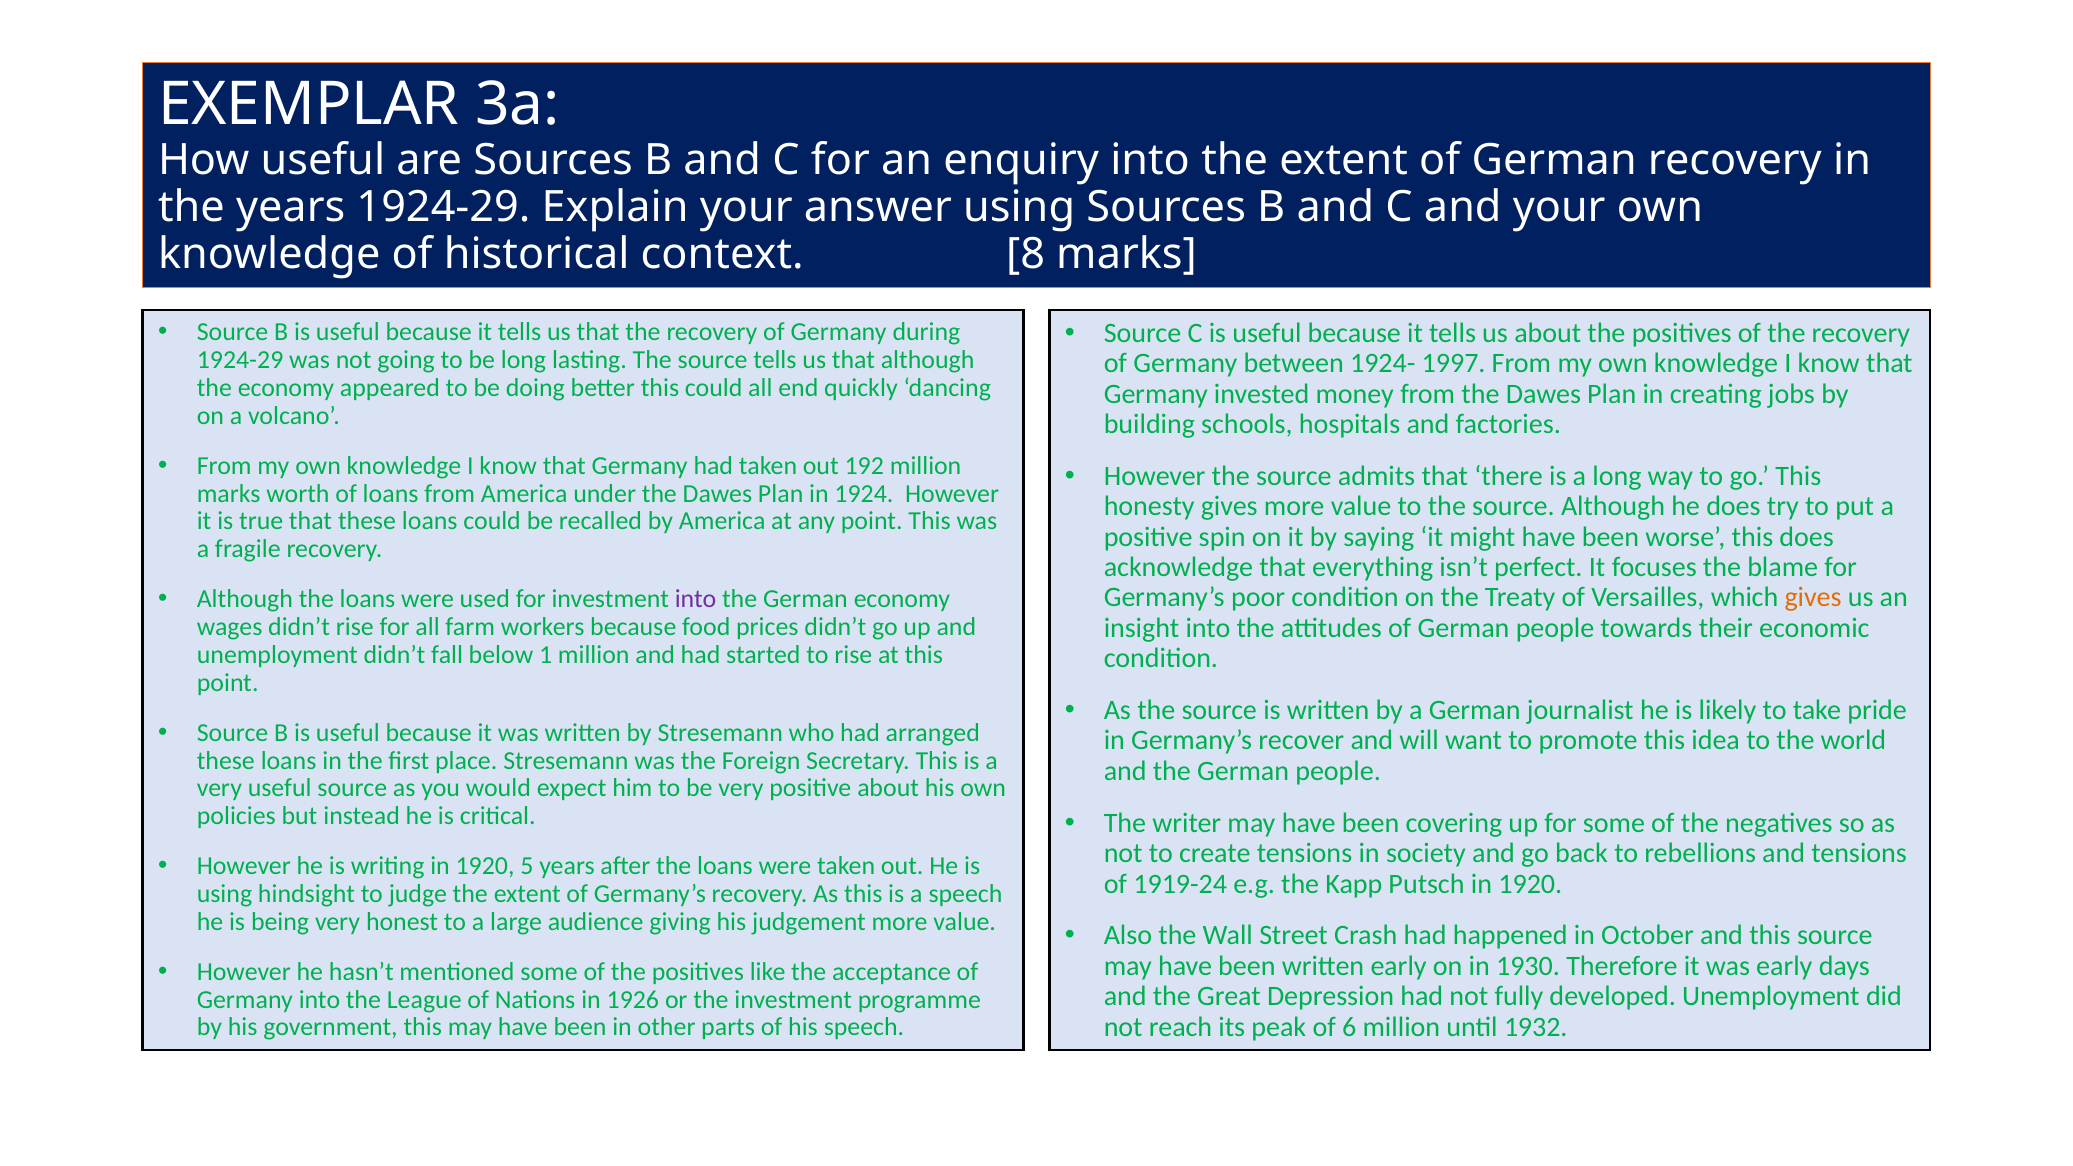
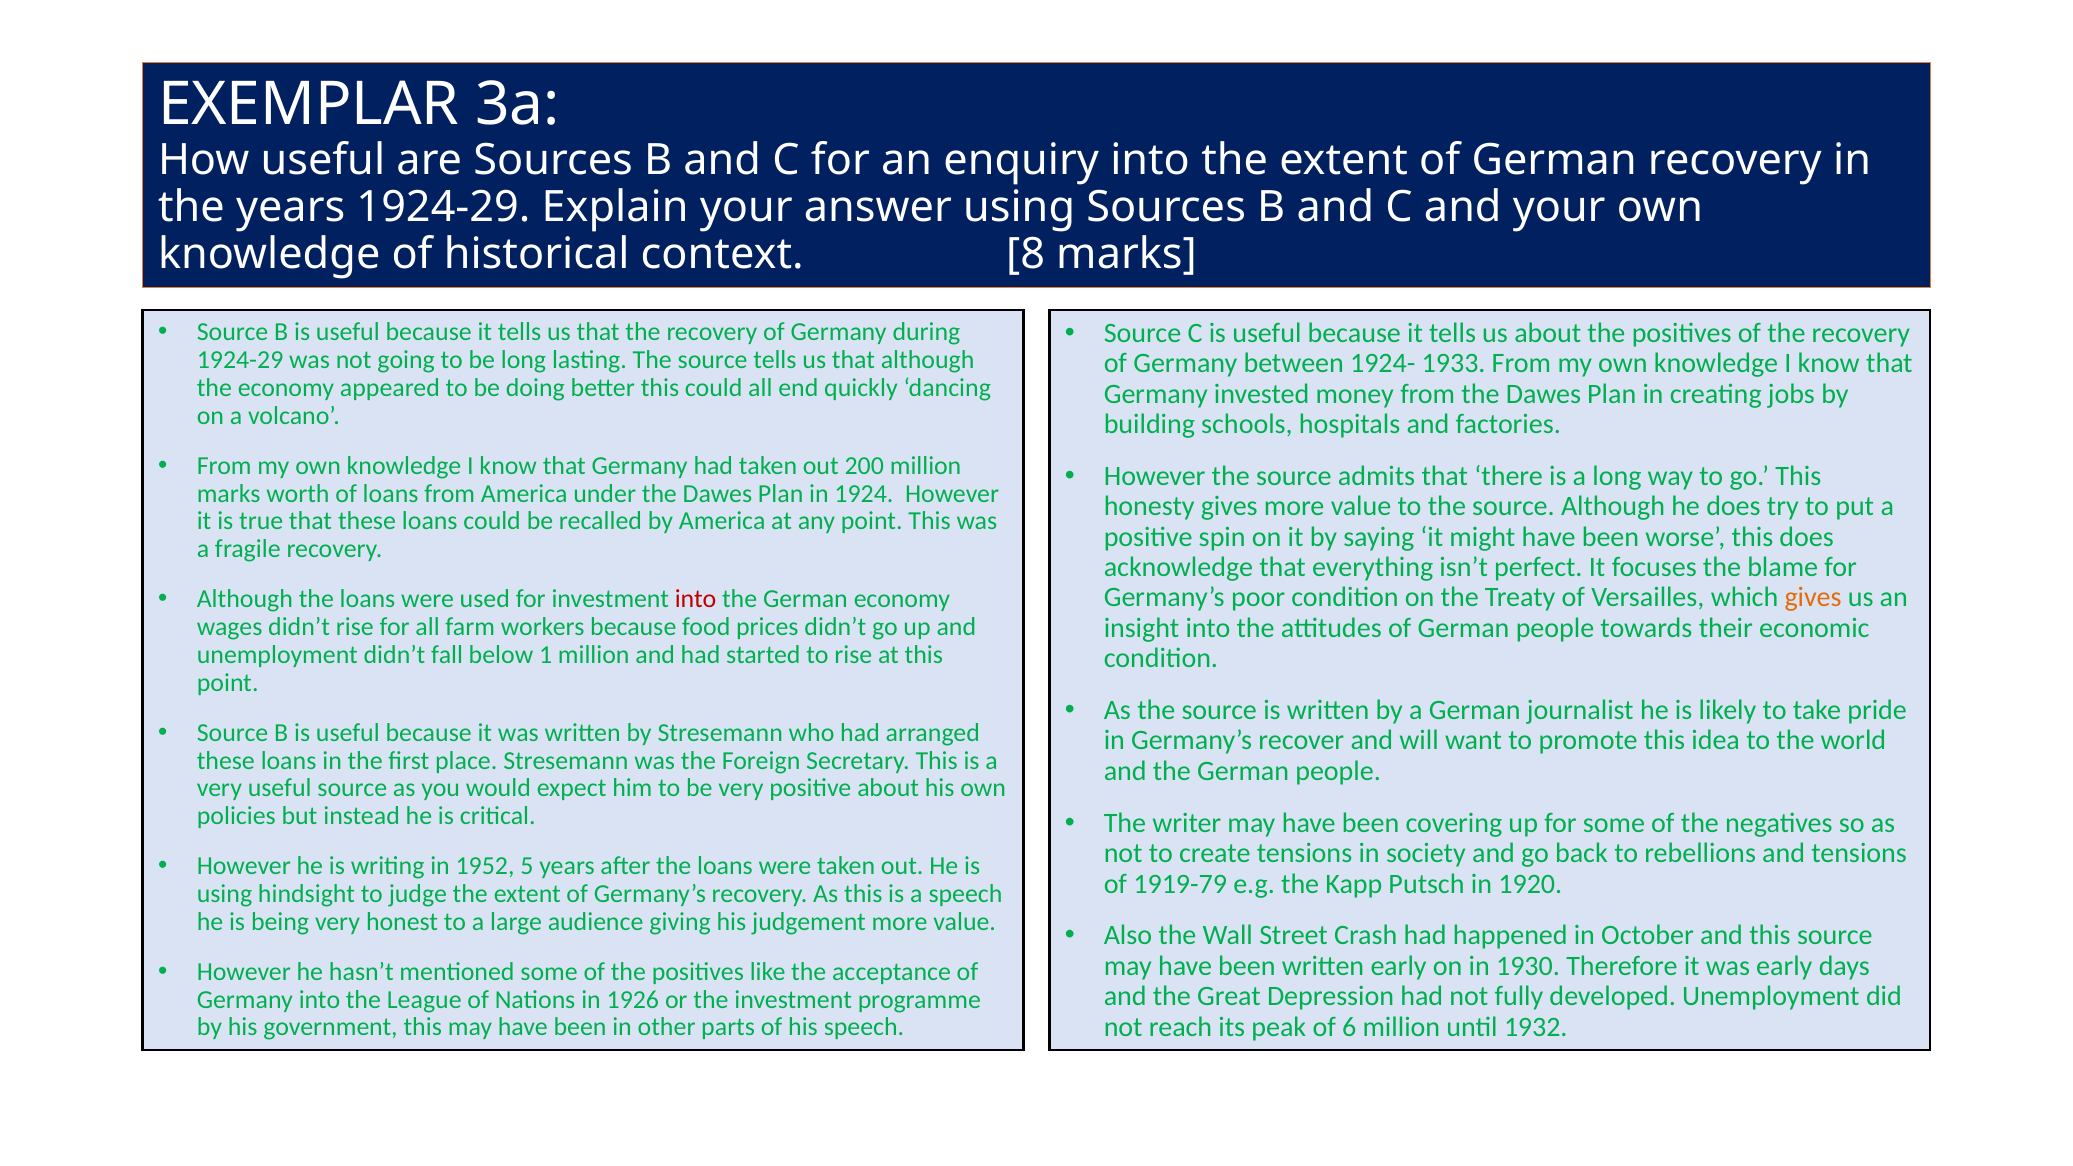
1997: 1997 -> 1933 (1454, 364)
192: 192 -> 200 (864, 466)
into colour: purple -> red (696, 599)
writing in 1920: 1920 -> 1952 (485, 866)
1919-24: 1919-24 -> 1919-79 (1180, 884)
